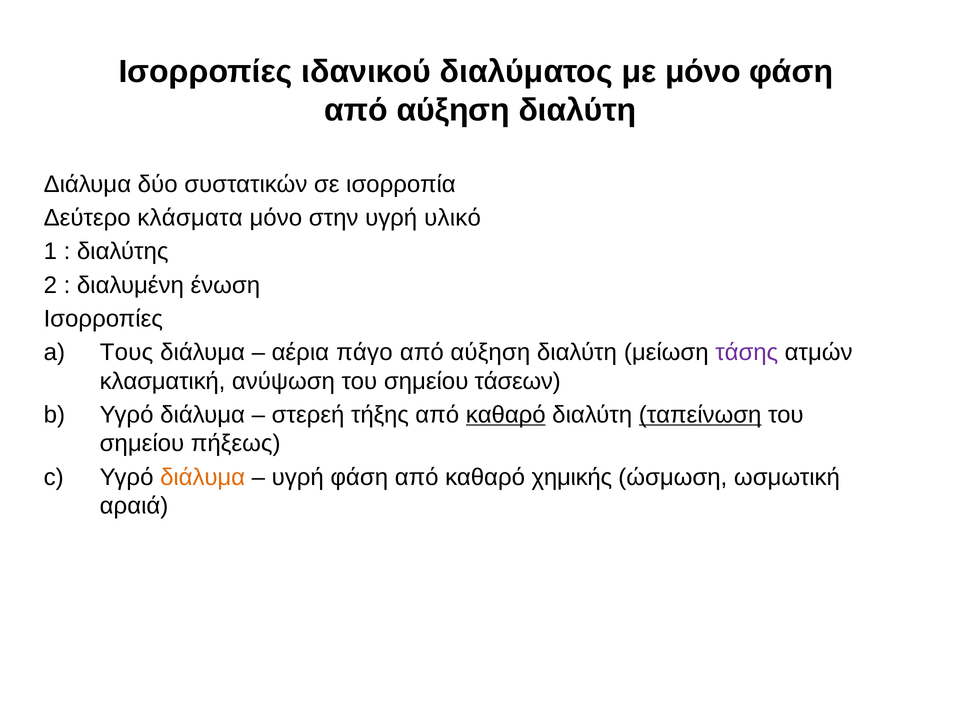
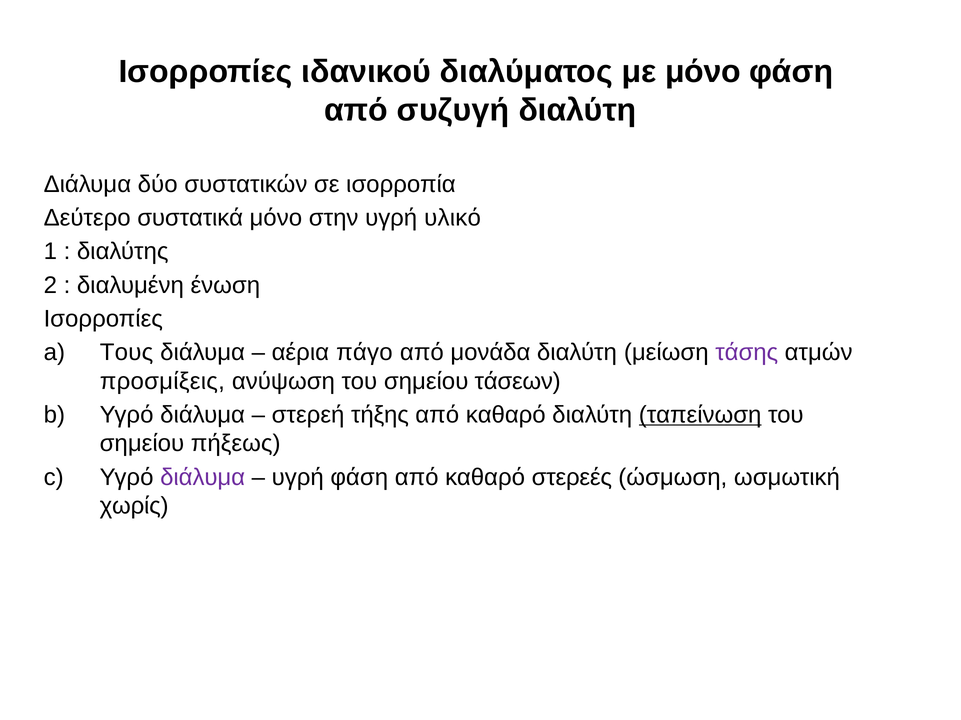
αύξηση: αύξηση -> συζυγή (453, 110)
κλάσματα: κλάσματα -> συστατικά (190, 218)
αύξηση: αύξηση -> μονάδα (490, 353)
κλασματική: κλασματική -> προσμίξεις (162, 382)
καθαρό underline: present -> none (506, 415)
διάλυμα colour: orange -> purple (203, 478)
χημικής: χημικής -> στερεές (572, 478)
αραιά: αραιά -> χωρίς (134, 506)
